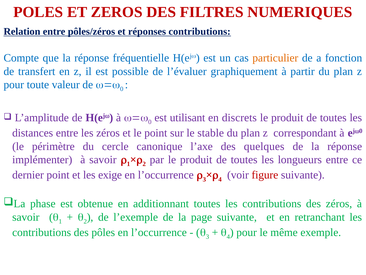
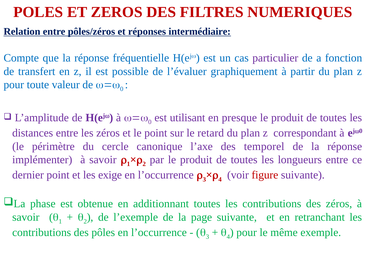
réponses contributions: contributions -> intermédiaire (200, 31)
particulier colour: orange -> purple (275, 58)
discrets: discrets -> presque (239, 117)
stable: stable -> retard (211, 133)
quelques: quelques -> temporel (264, 146)
